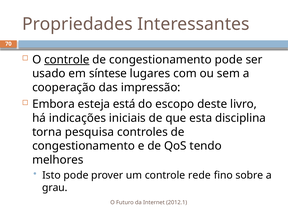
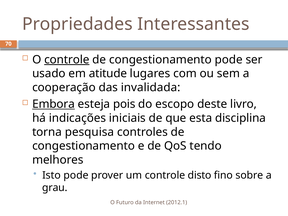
síntese: síntese -> atitude (108, 74)
impressão: impressão -> invalidada (151, 87)
Embora underline: none -> present (53, 104)
está: está -> pois (124, 104)
rede: rede -> disto (200, 175)
